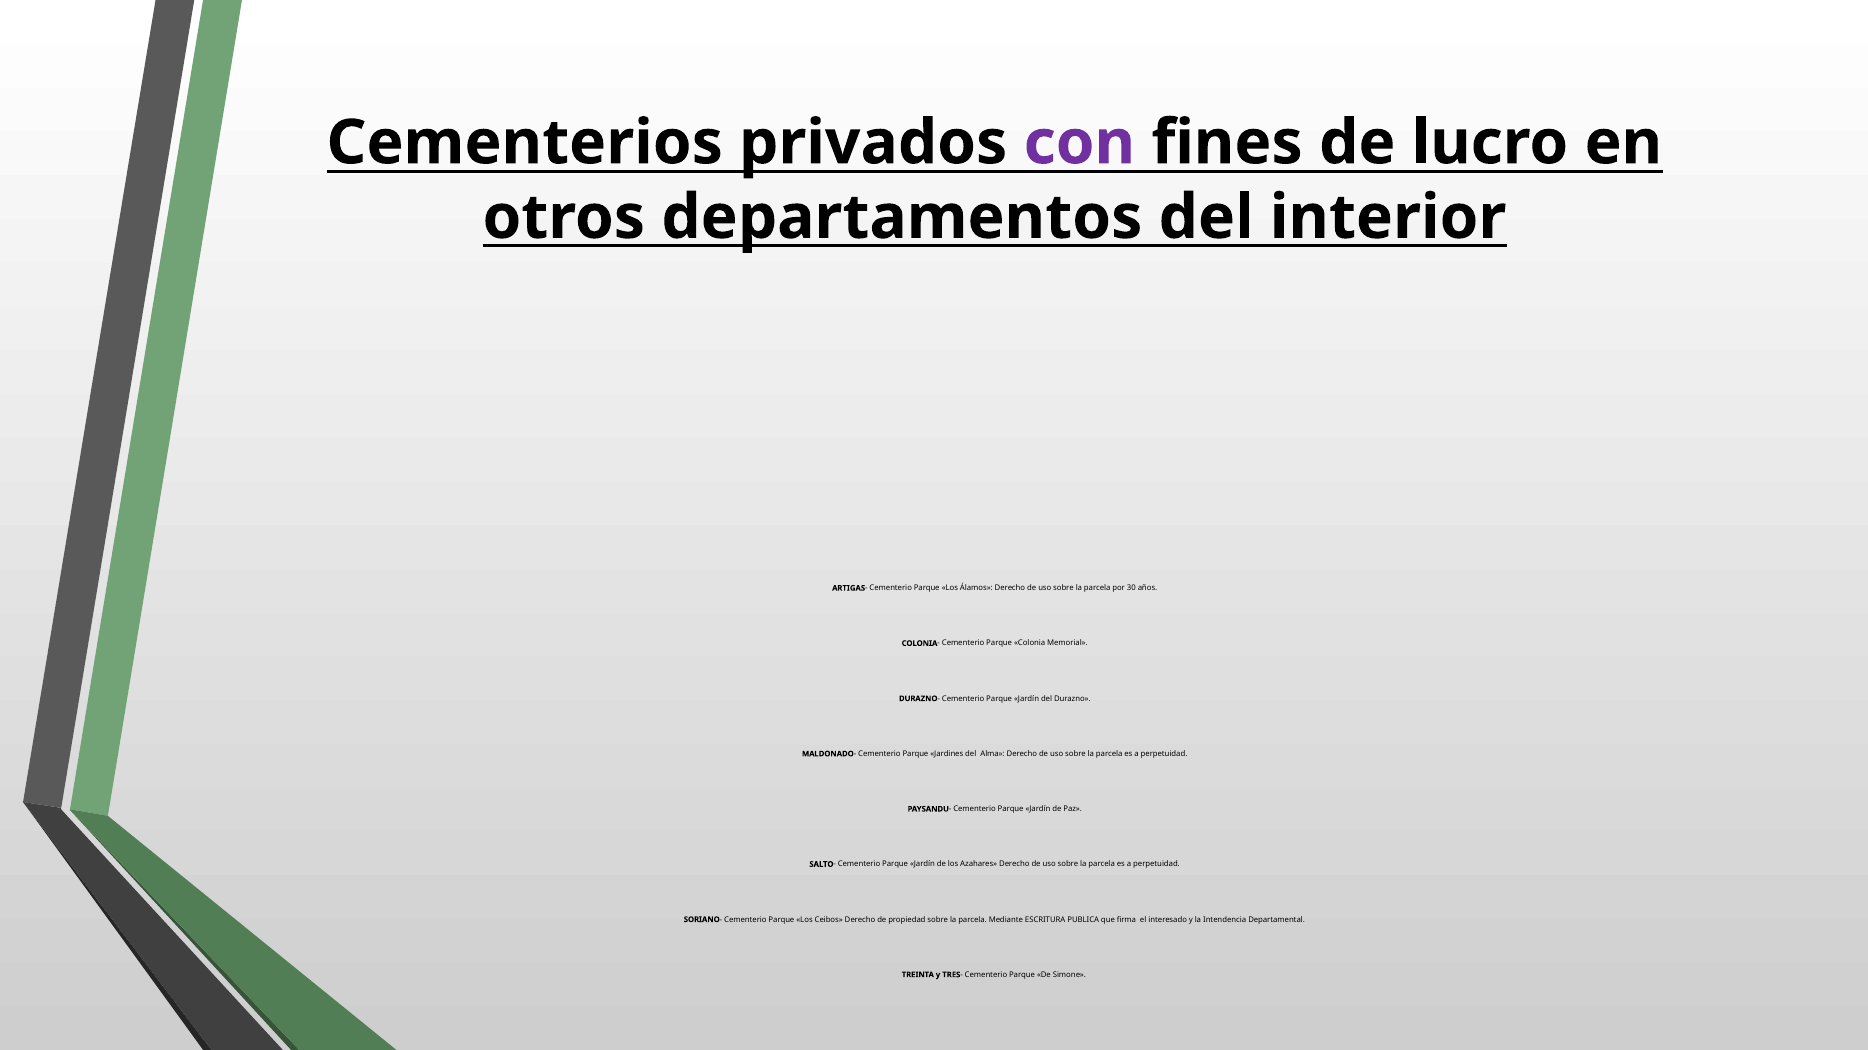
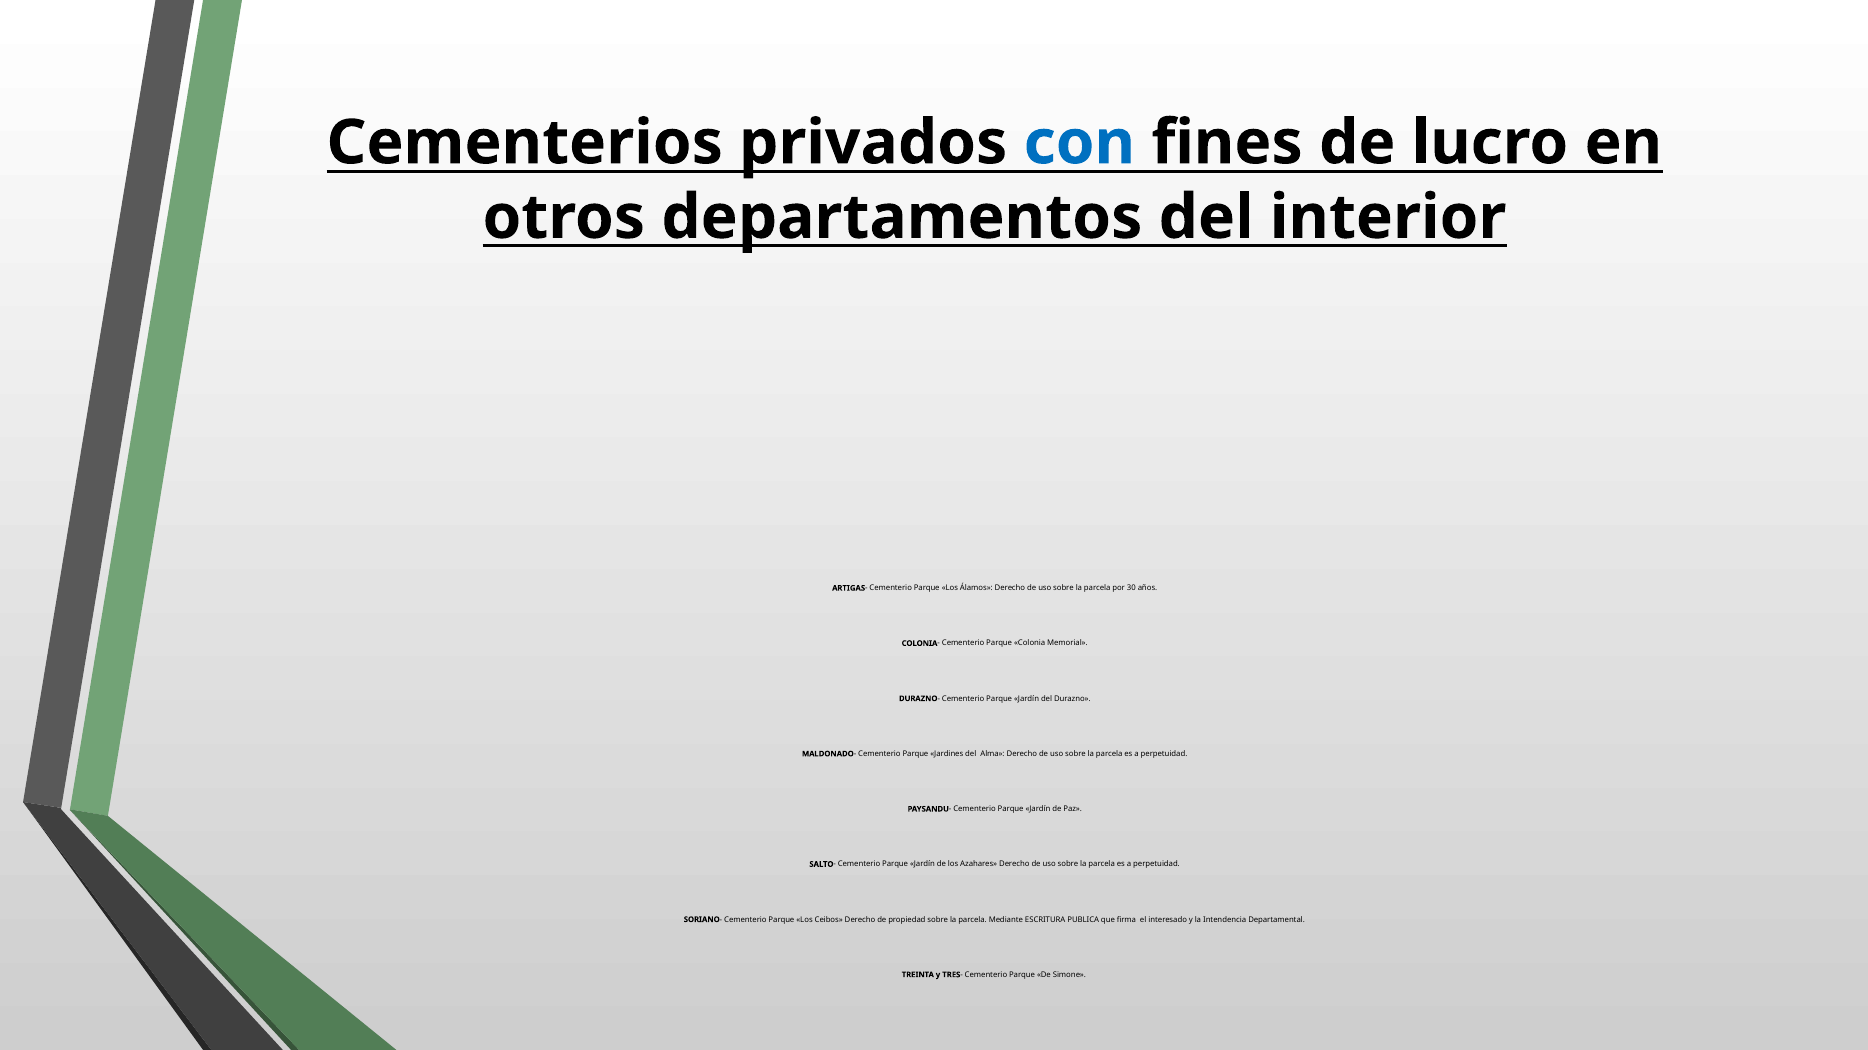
con colour: purple -> blue (1079, 143)
